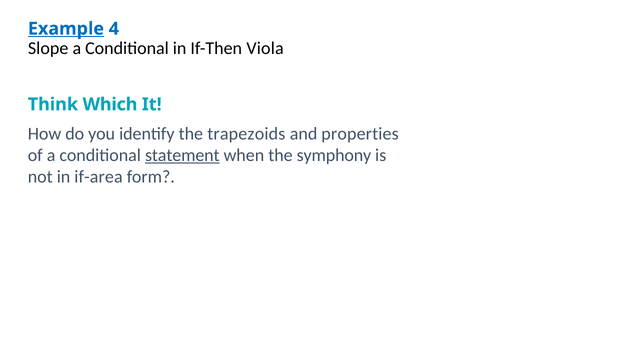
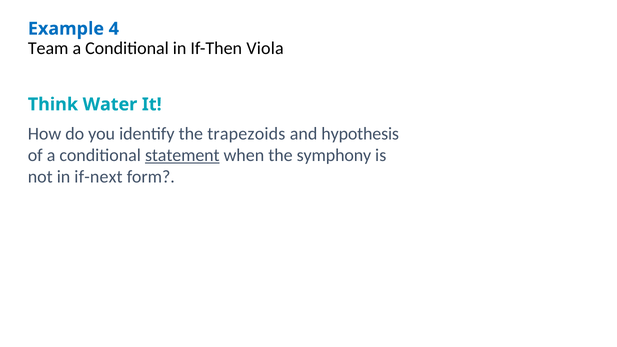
Example underline: present -> none (66, 29)
Slope: Slope -> Team (48, 48)
Which: Which -> Water (110, 104)
properties: properties -> hypothesis (360, 134)
if-area: if-area -> if-next (98, 177)
